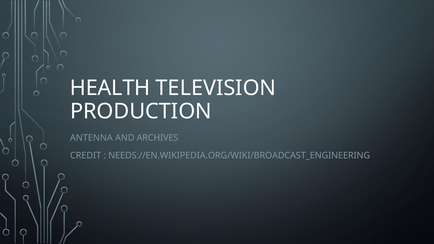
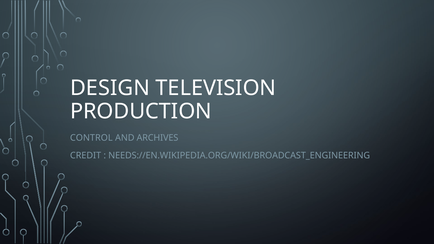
HEALTH: HEALTH -> DESIGN (110, 88)
ANTENNA: ANTENNA -> CONTROL (91, 138)
